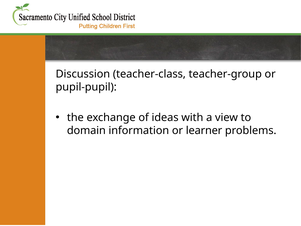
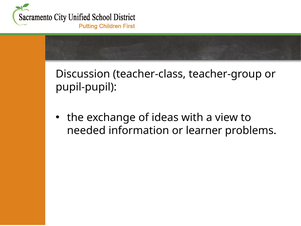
domain: domain -> needed (86, 130)
